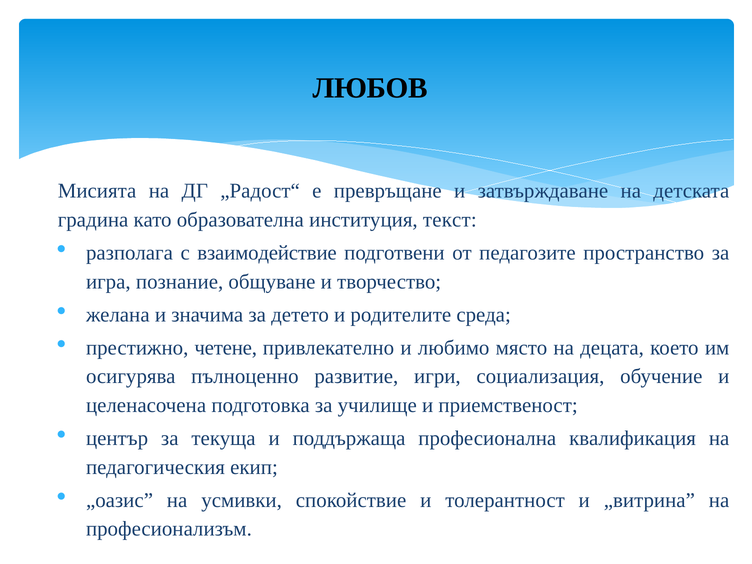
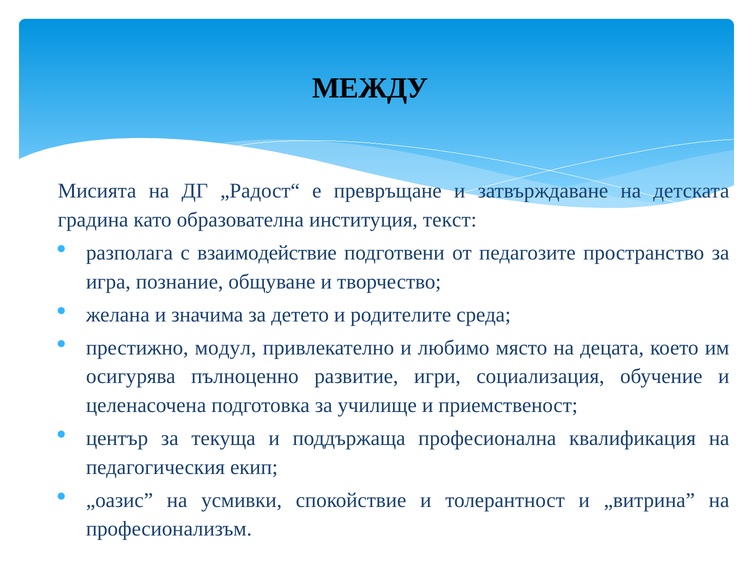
ЛЮБОВ: ЛЮБОВ -> МЕЖДУ (370, 88)
четене: четене -> модул (226, 348)
